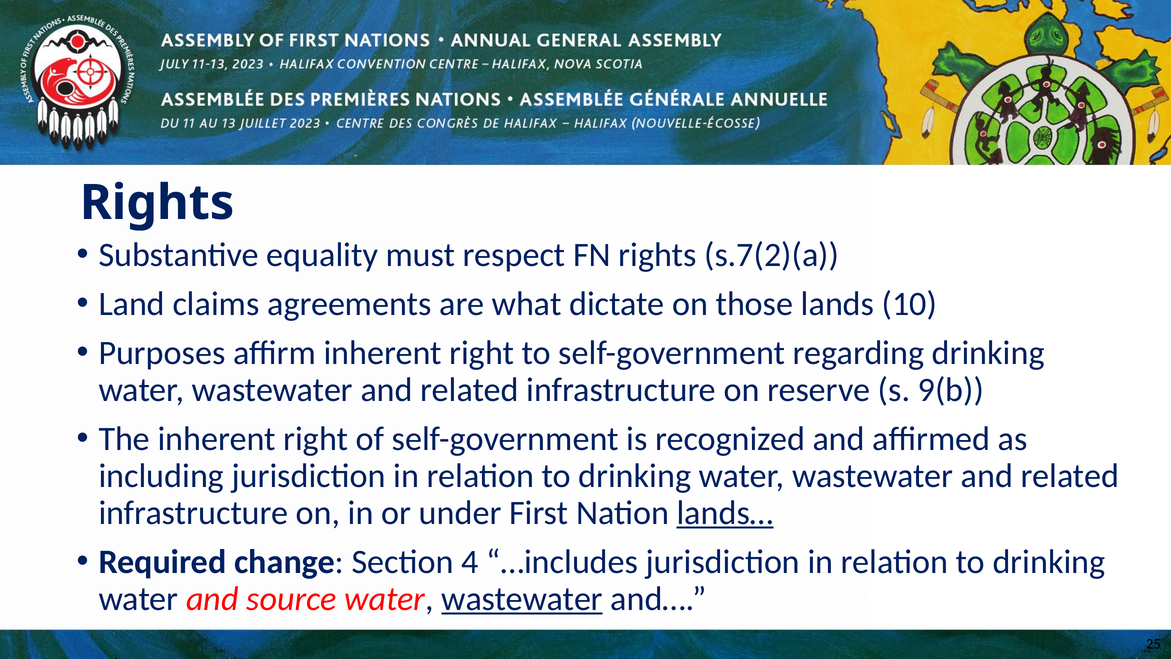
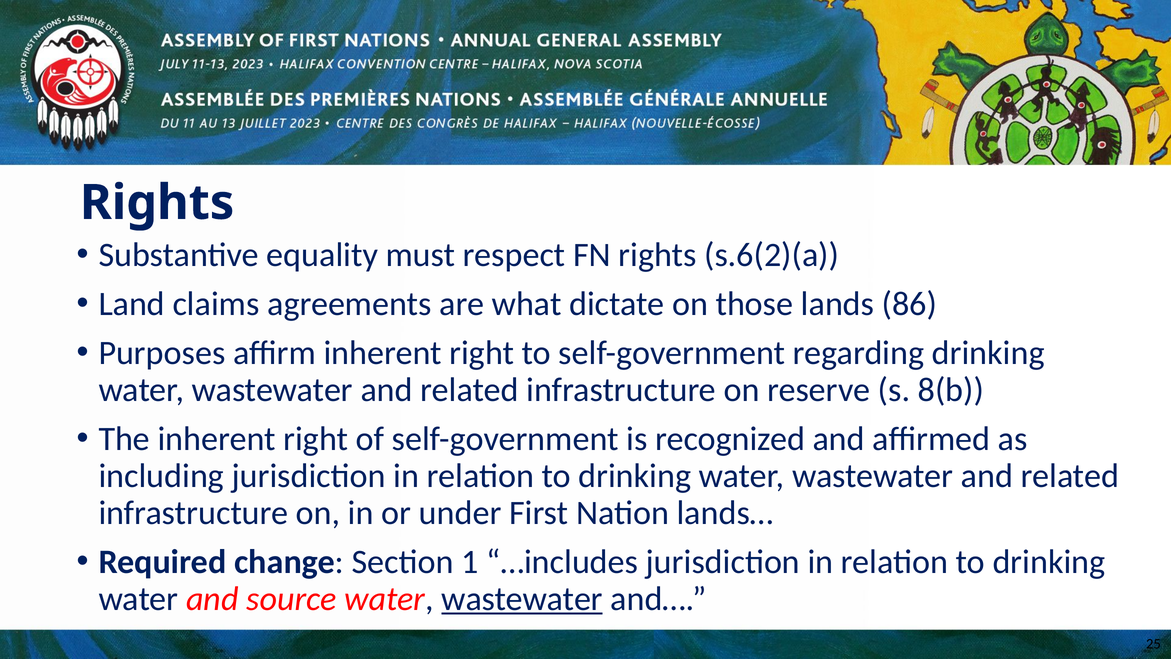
s.7(2)(a: s.7(2)(a -> s.6(2)(a (772, 255)
10: 10 -> 86 (910, 304)
9(b: 9(b -> 8(b (951, 390)
lands… underline: present -> none (725, 513)
4: 4 -> 1 (470, 562)
